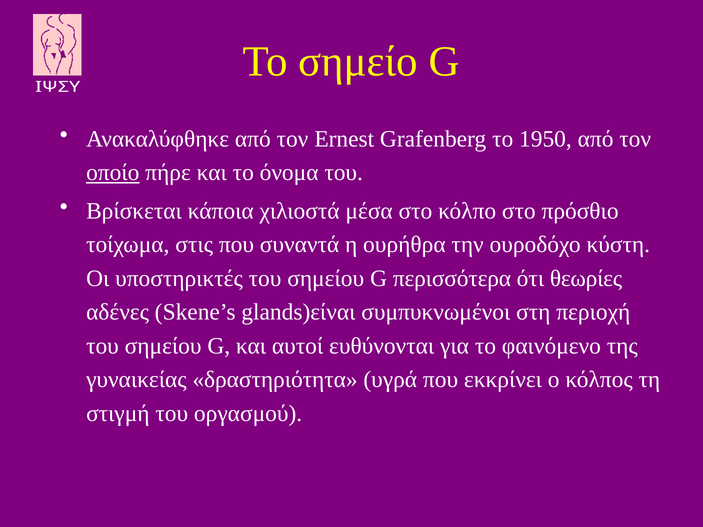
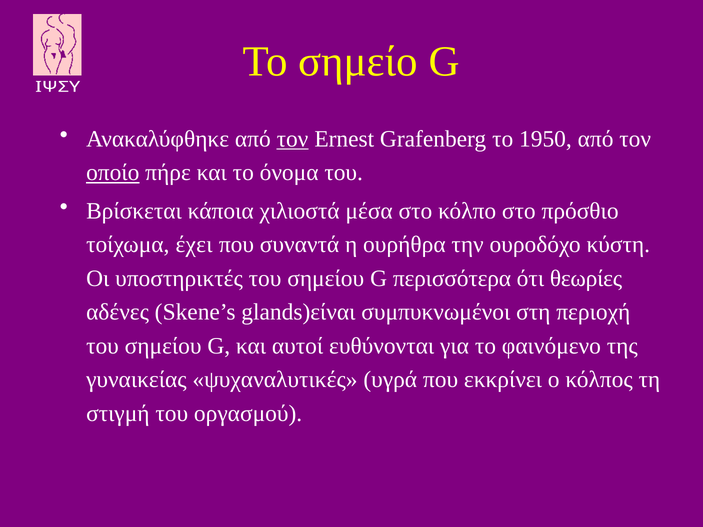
τον underline: none -> present (292, 139)
στις: στις -> έχει (194, 245)
δραστηριότητα: δραστηριότητα -> ψυχαναλυτικές (275, 380)
